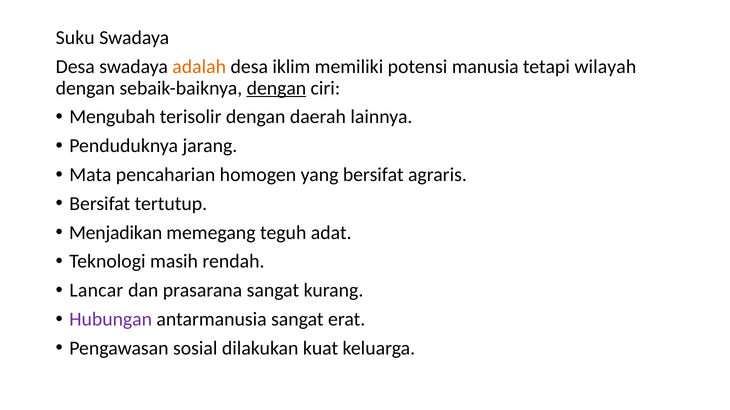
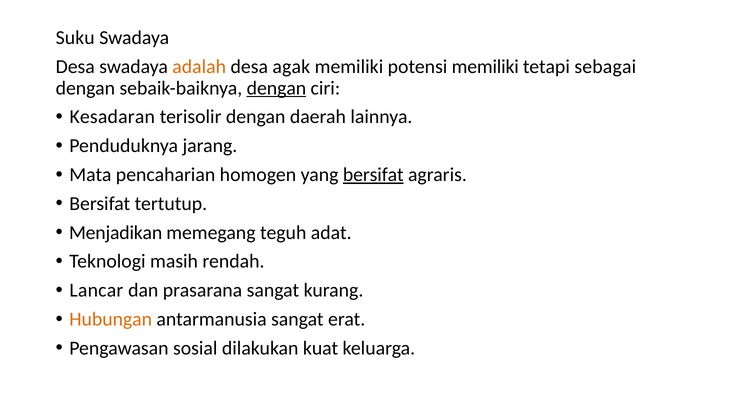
iklim: iklim -> agak (291, 67)
potensi manusia: manusia -> memiliki (485, 67)
wilayah: wilayah -> sebagai (605, 67)
Mengubah: Mengubah -> Kesadaran (112, 117)
bersifat underline: none -> present (373, 175)
Hubungan colour: purple -> orange (111, 320)
